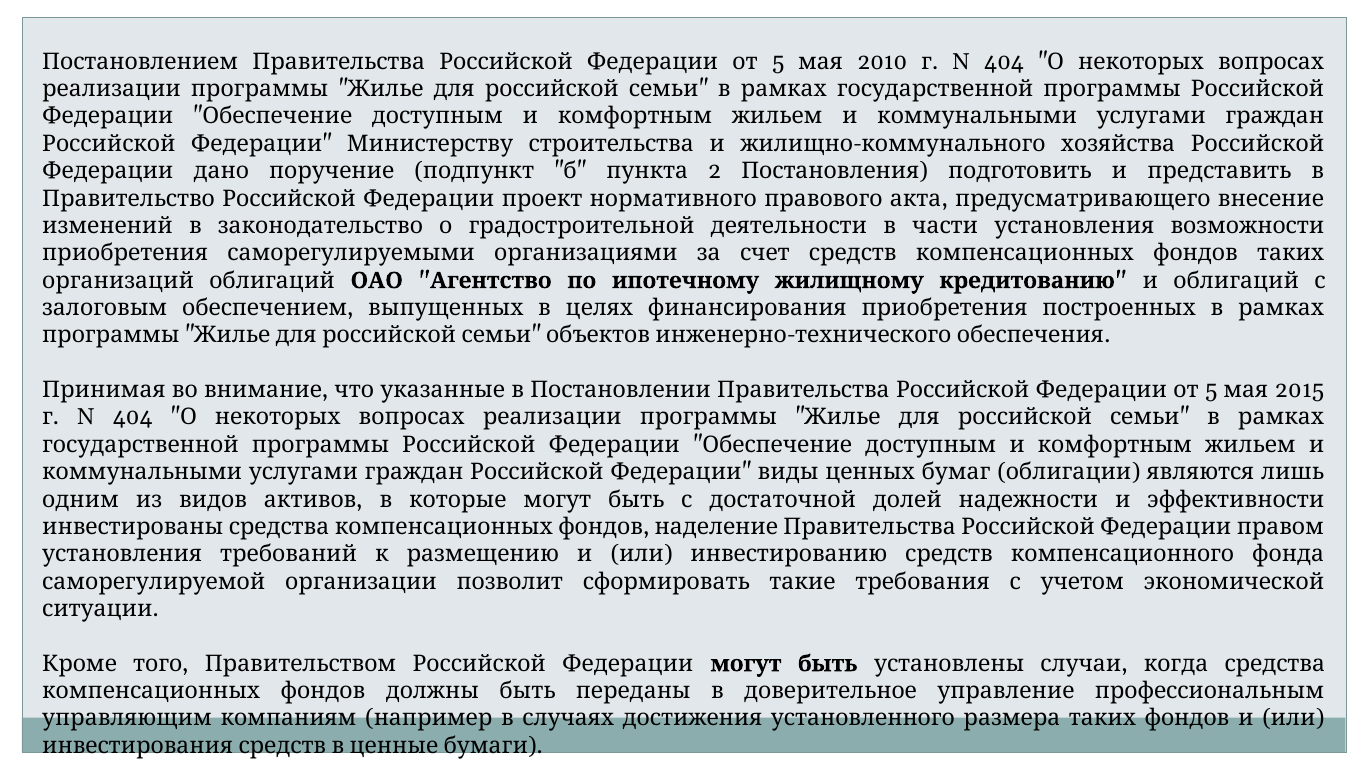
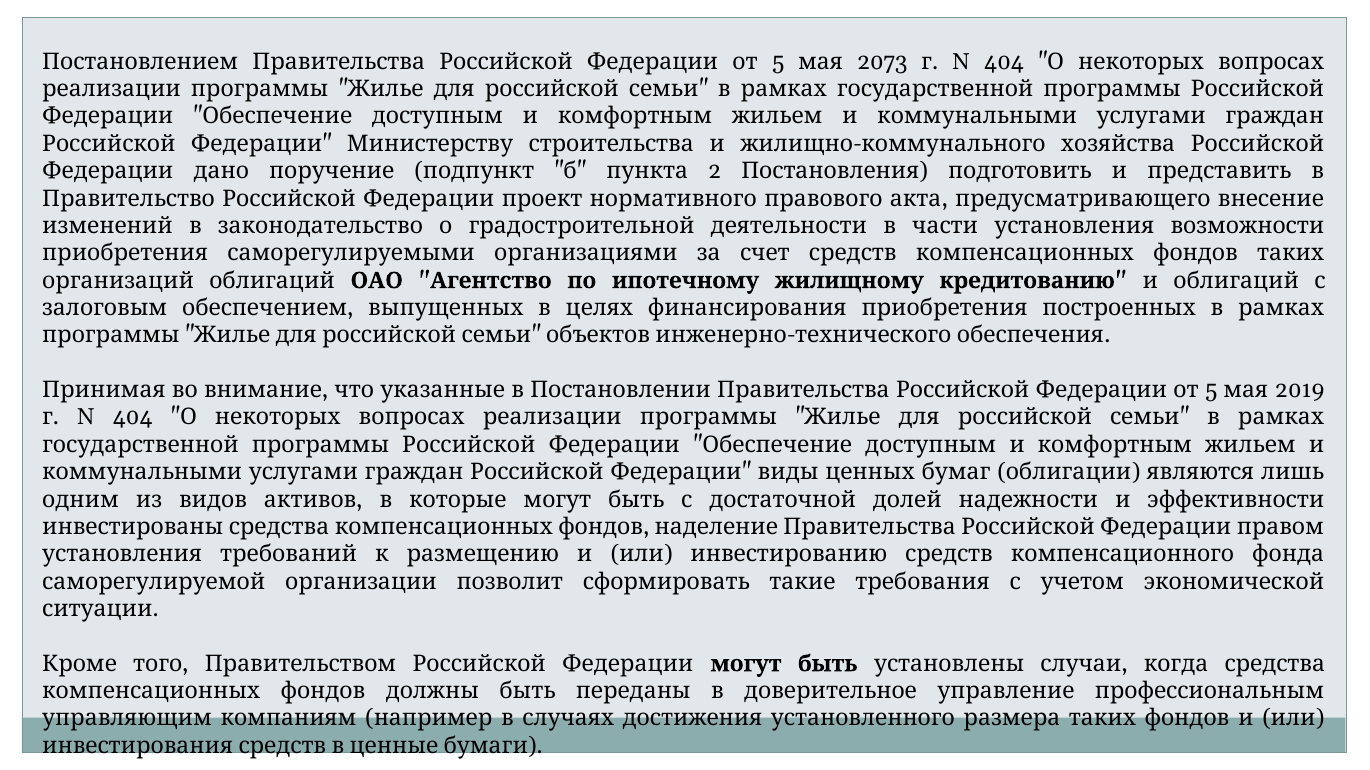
2010: 2010 -> 2073 (882, 62)
2015: 2015 -> 2019 (1300, 390)
